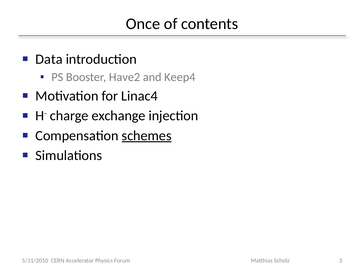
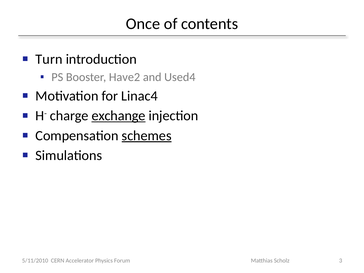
Data: Data -> Turn (49, 59)
Keep4: Keep4 -> Used4 (180, 77)
exchange underline: none -> present (119, 116)
